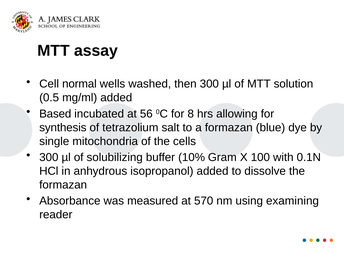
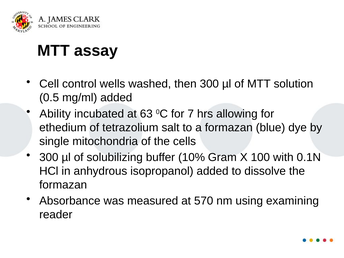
normal: normal -> control (79, 84)
Based: Based -> Ability (55, 114)
56: 56 -> 63 (146, 114)
8: 8 -> 7 (191, 114)
synthesis: synthesis -> ethedium (63, 128)
